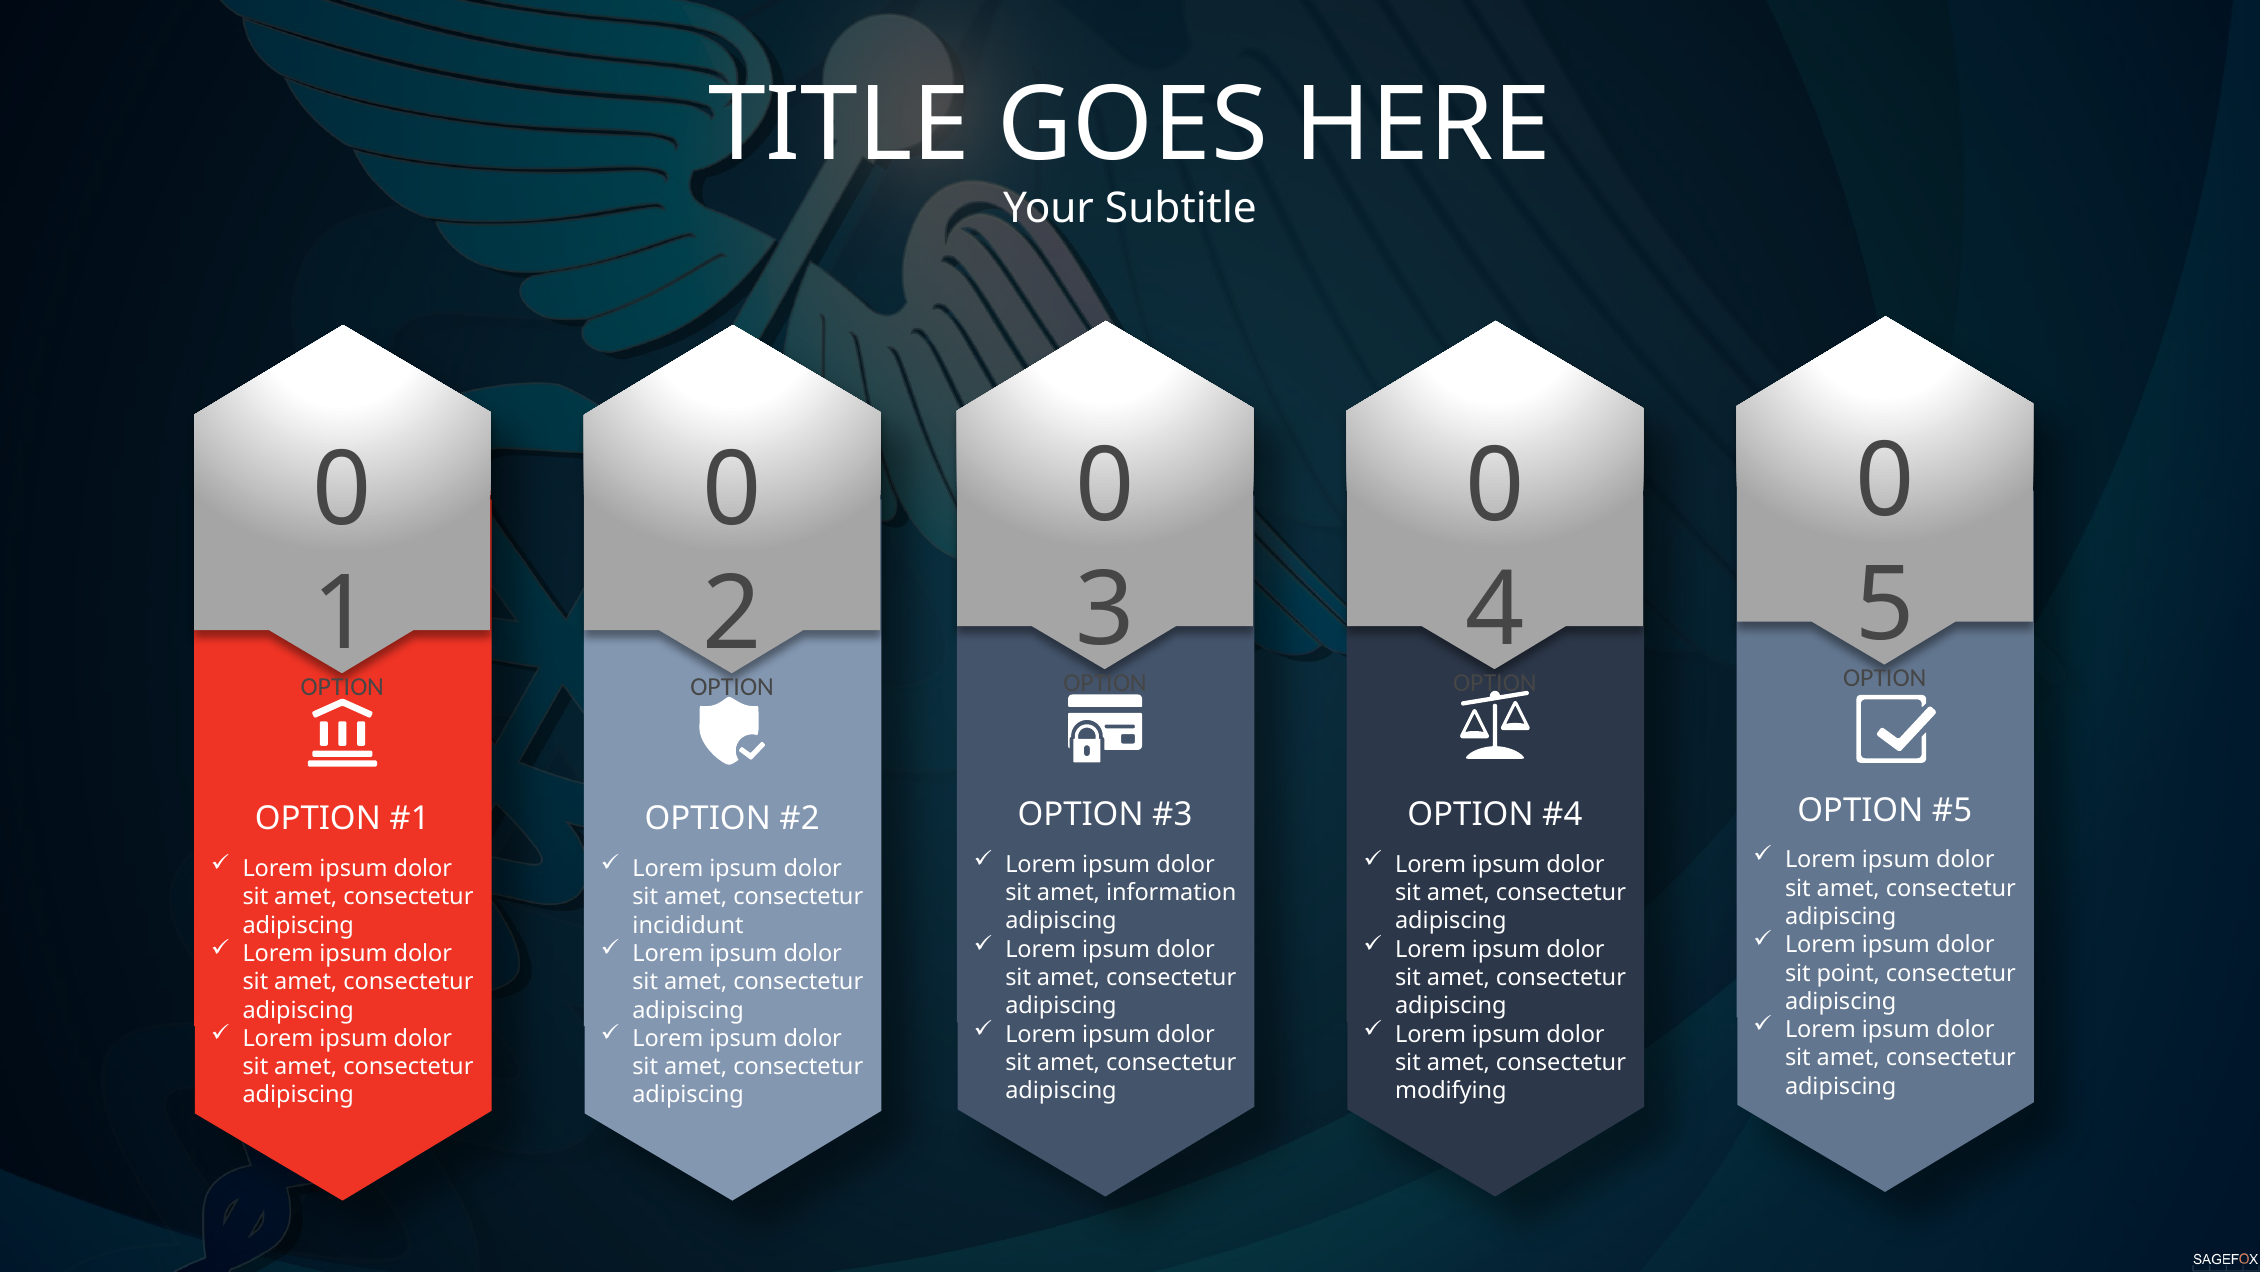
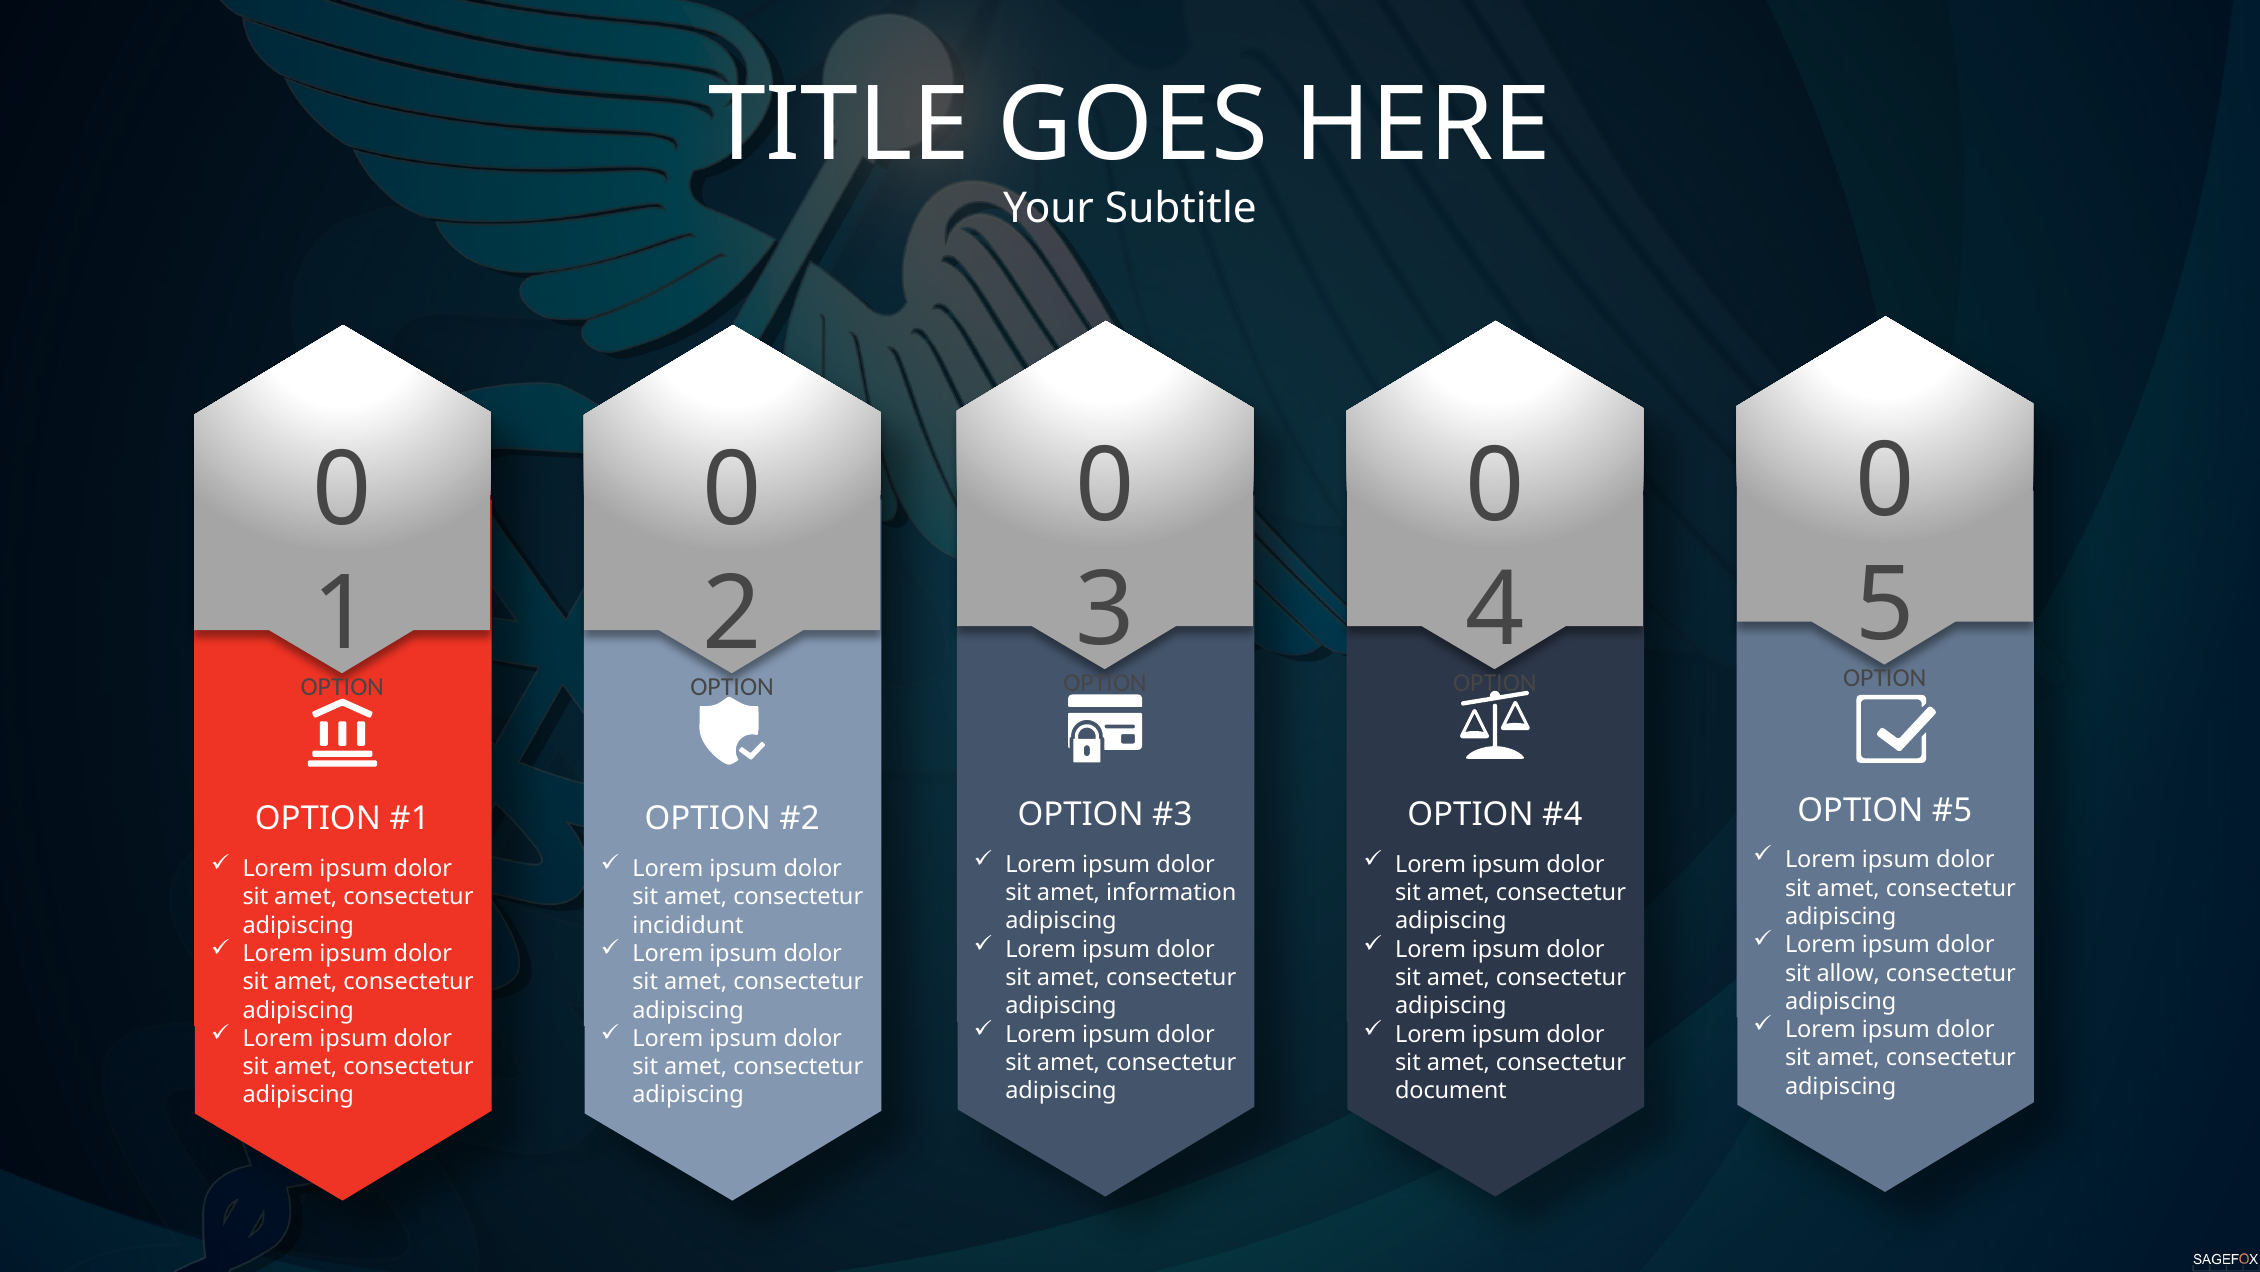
point: point -> allow (1848, 973)
modifying: modifying -> document (1451, 1090)
